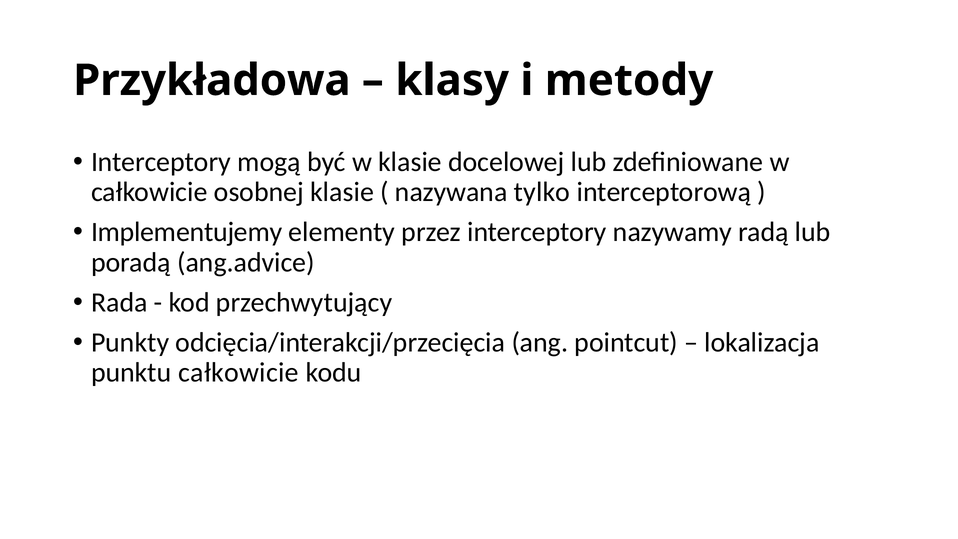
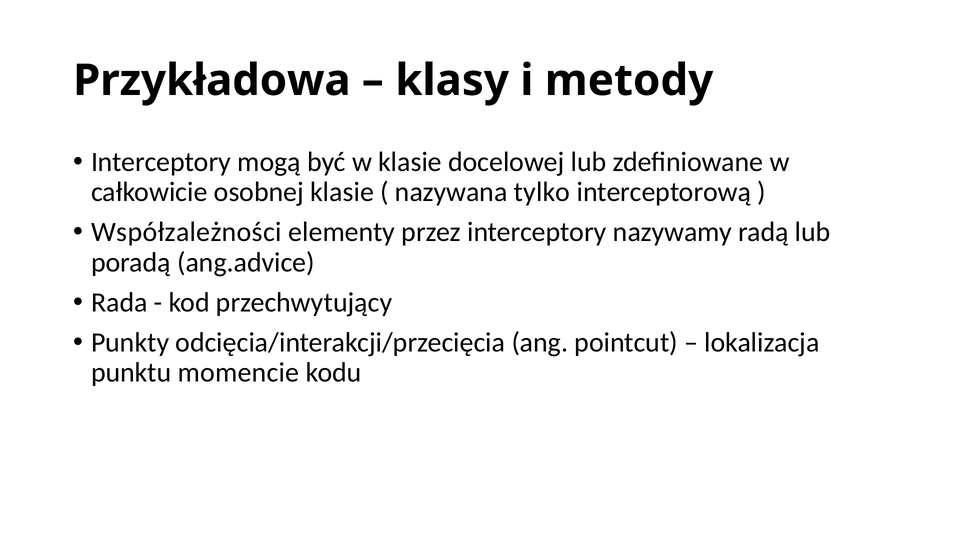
Implementujemy: Implementujemy -> Współzależności (186, 232)
punktu całkowicie: całkowicie -> momencie (239, 373)
